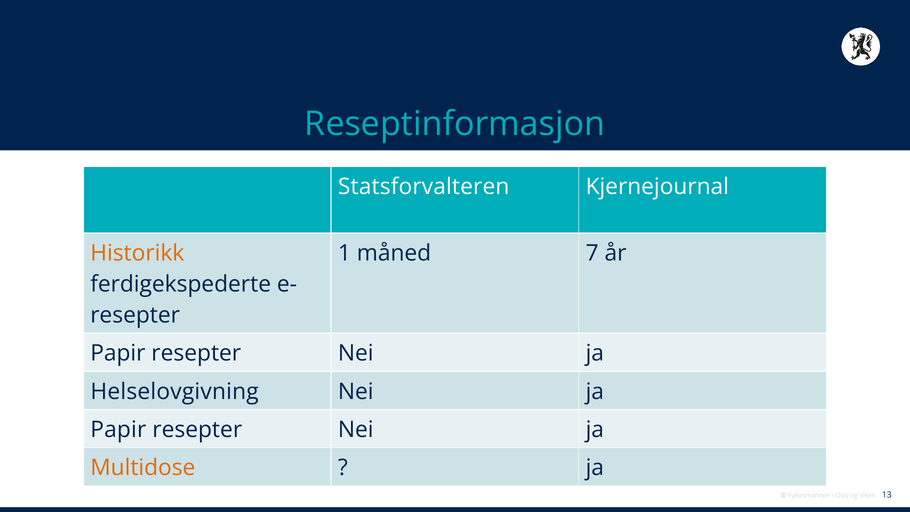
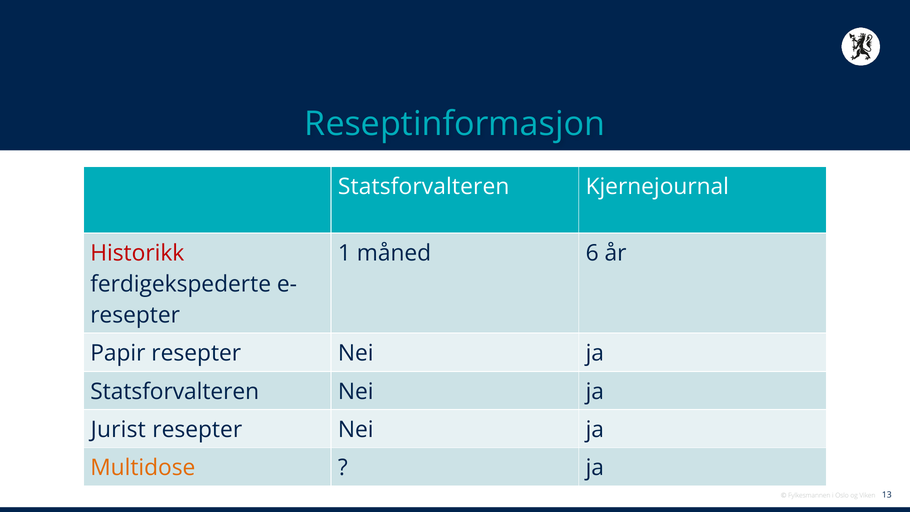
Historikk colour: orange -> red (137, 253)
7: 7 -> 6 (592, 253)
Helselovgivning: Helselovgivning -> Statsforvalteren (175, 392)
Papir: Papir -> Jurist (118, 430)
